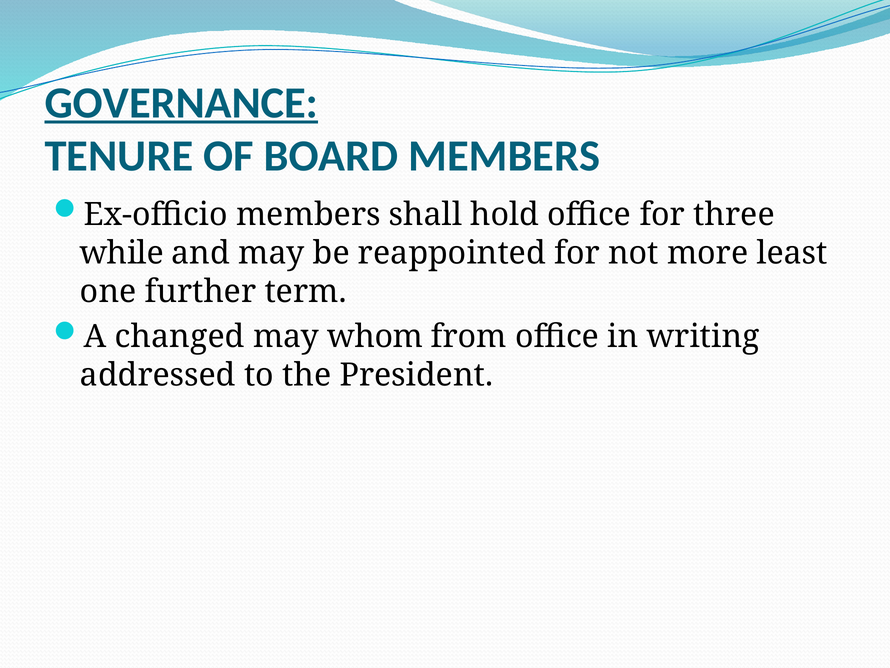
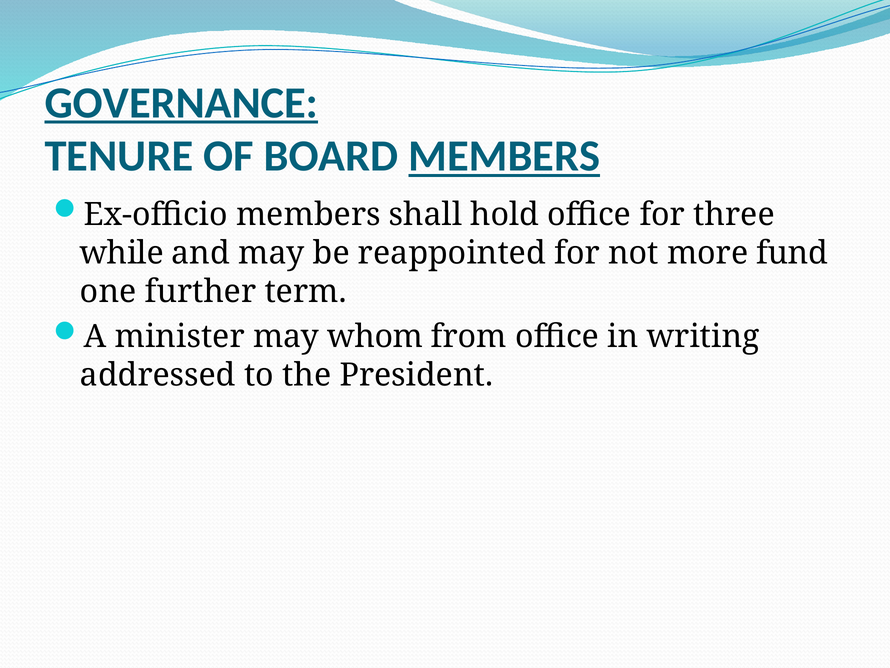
MEMBERS underline: none -> present (504, 156)
least: least -> fund (792, 253)
changed: changed -> minister (180, 336)
